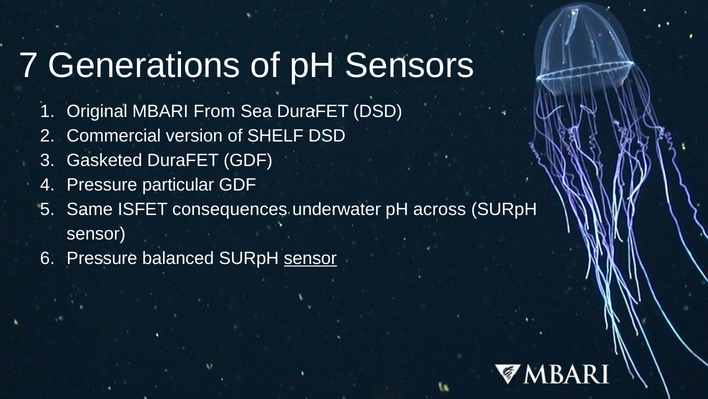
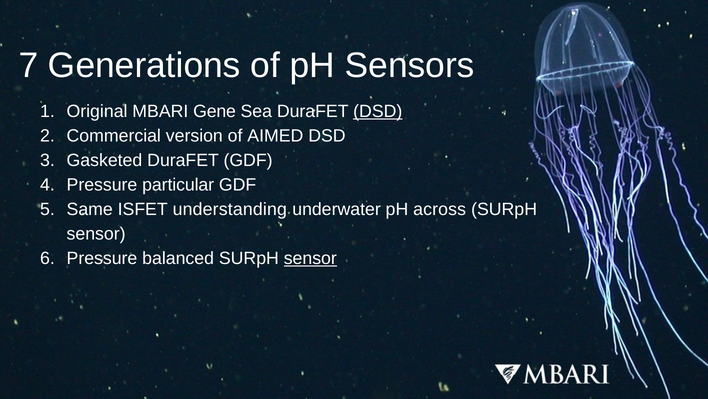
From: From -> Gene (215, 111)
DSD underline: none -> present (378, 111)
SHELF: SHELF -> AIMED (275, 136)
consequences: consequences -> understanding (230, 209)
